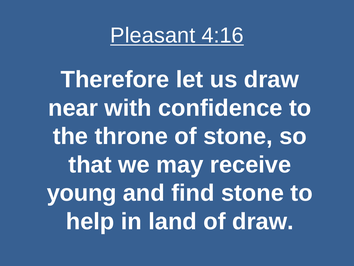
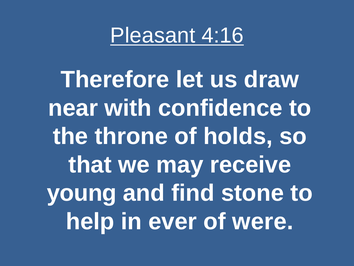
of stone: stone -> holds (238, 136)
land: land -> ever (173, 221)
of draw: draw -> were (263, 221)
